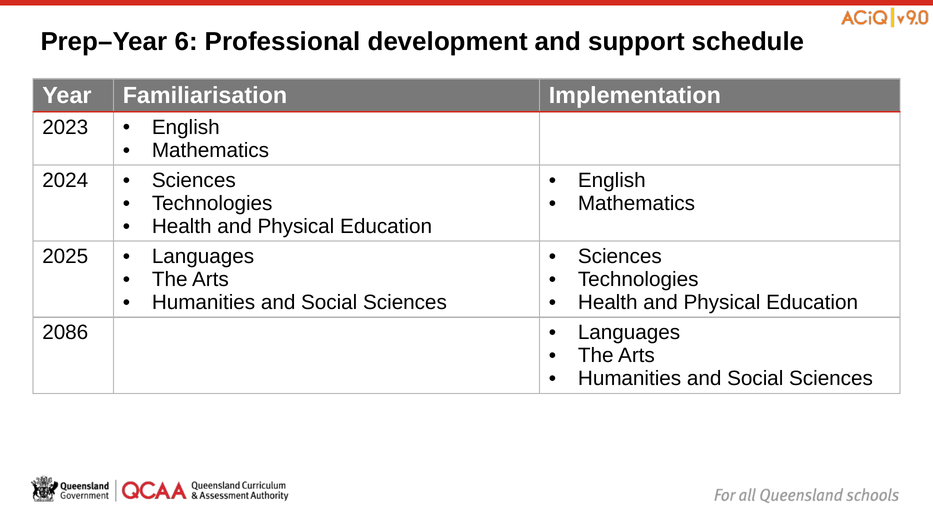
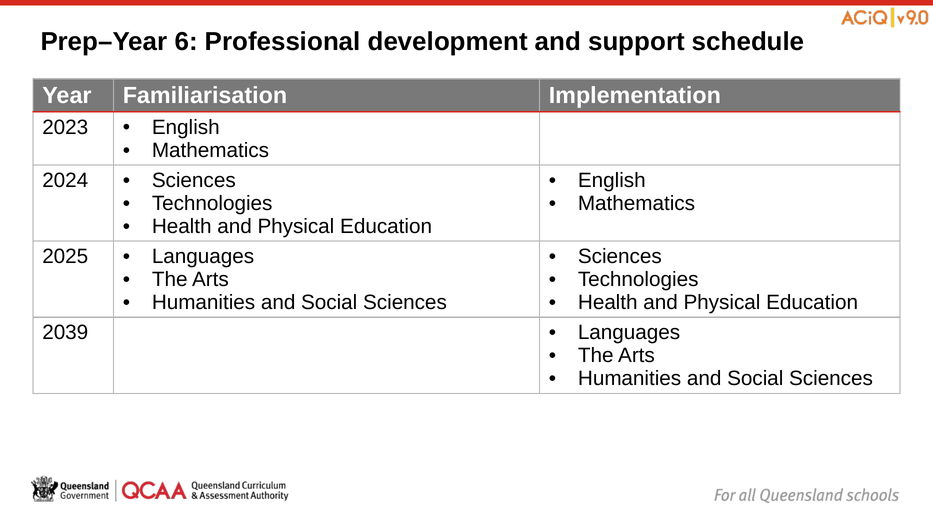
2086: 2086 -> 2039 (65, 332)
